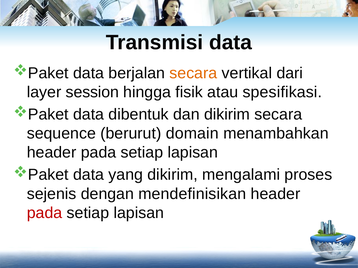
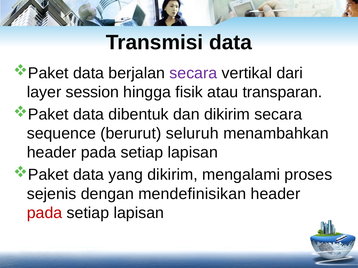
secara colour: orange -> purple (193, 73)
spesifikasi: spesifikasi -> transparan (282, 92)
domain: domain -> seluruh (192, 134)
